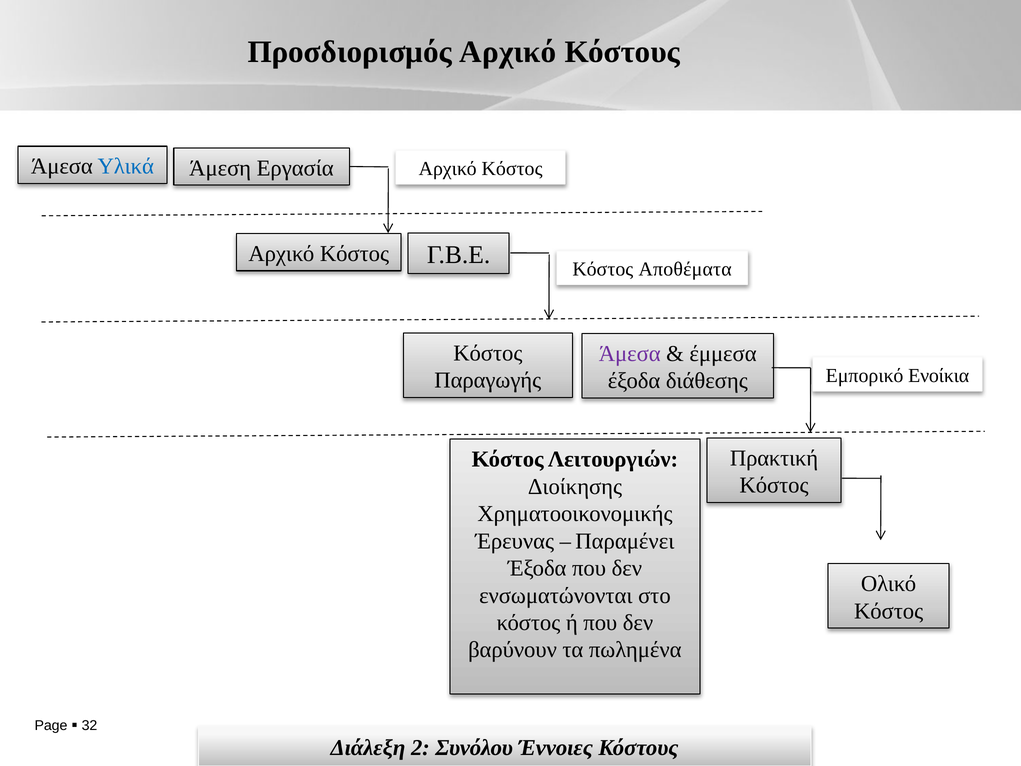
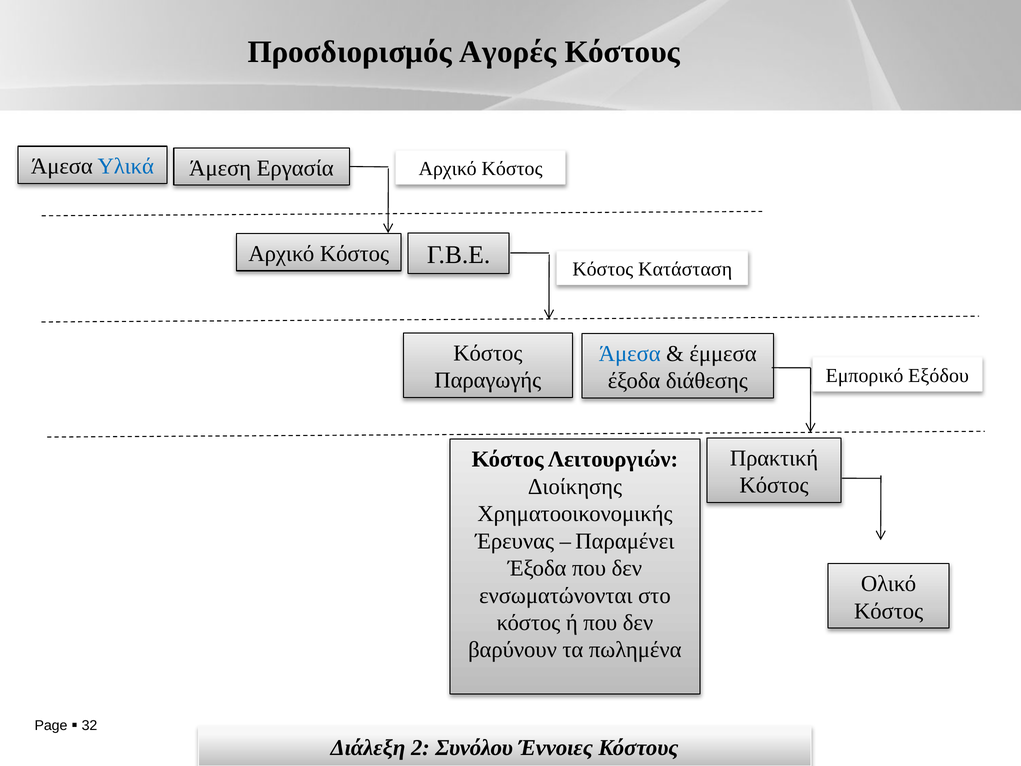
Προσδιορισμός Αρχικό: Αρχικό -> Αγορές (508, 52)
Αποθέματα: Αποθέματα -> Κατάσταση (685, 269)
Άμεσα colour: purple -> blue (630, 354)
Ενοίκια: Ενοίκια -> Εξόδου (939, 375)
